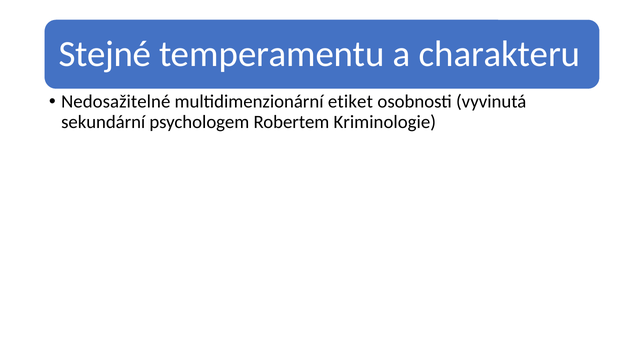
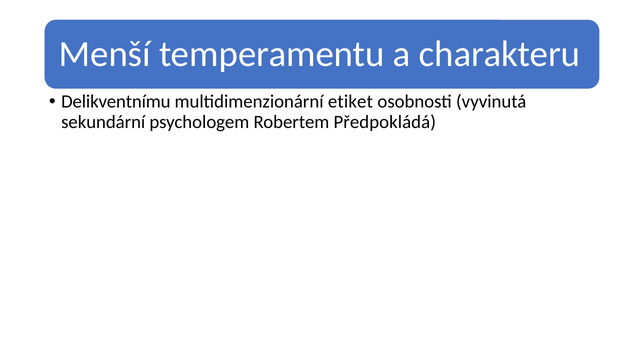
Stejné: Stejné -> Menší (105, 54)
Nedosažitelné: Nedosažitelné -> Delikventnímu (116, 102)
Kriminologie: Kriminologie -> Předpokládá (385, 122)
